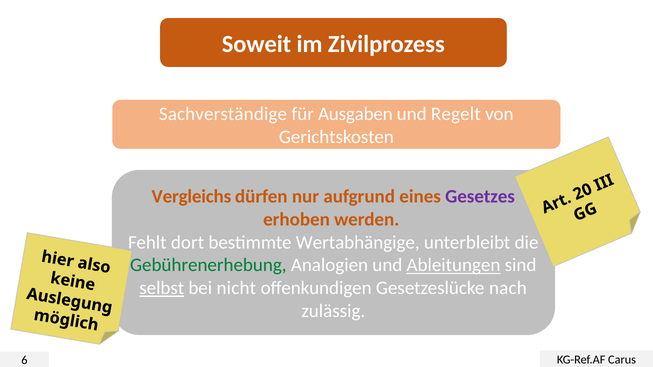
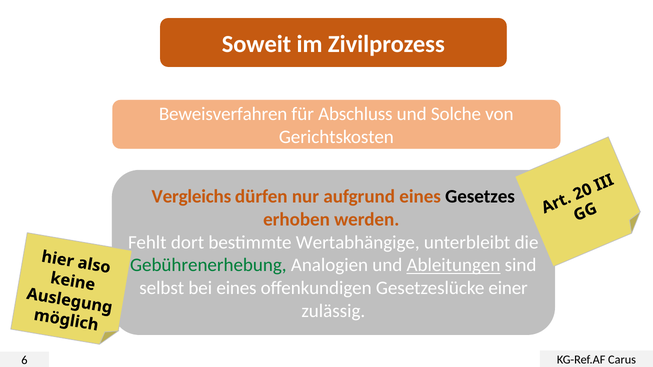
Sachverständige: Sachverständige -> Beweisverfahren (223, 114)
Ausgaben: Ausgaben -> Abschluss (355, 114)
Regelt: Regelt -> Solche (456, 114)
Gesetzes colour: purple -> black (480, 197)
selbst underline: present -> none (162, 288)
bei nicht: nicht -> eines (236, 288)
nach: nach -> einer (508, 288)
